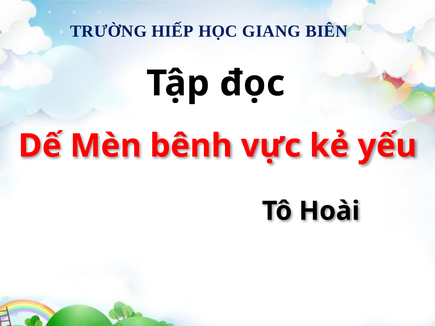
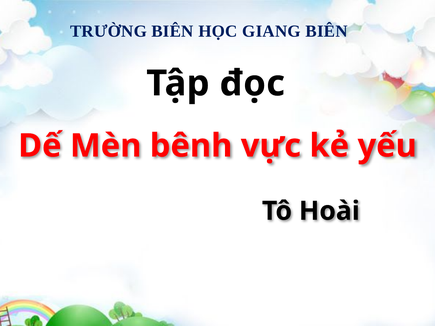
TRƯỜNG HIẾP: HIẾP -> BIÊN (172, 31)
